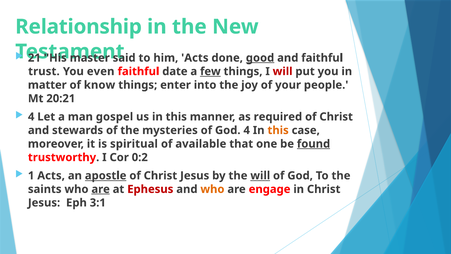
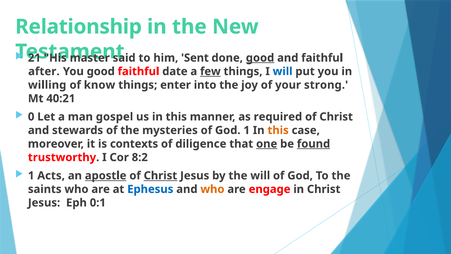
him Acts: Acts -> Sent (195, 58)
trust: trust -> after (44, 71)
You even: even -> good (101, 71)
will colour: red -> blue (283, 71)
matter: matter -> willing (47, 85)
people: people -> strong (326, 85)
20:21: 20:21 -> 40:21 (61, 98)
4: 4 -> 0 (31, 117)
God 4: 4 -> 1 (247, 130)
spiritual: spiritual -> contexts (134, 144)
available: available -> diligence (201, 144)
one underline: none -> present (267, 144)
0:2: 0:2 -> 8:2 (140, 157)
Christ underline: none -> present (160, 175)
will underline: present -> none (260, 175)
are underline: present -> none (101, 189)
Ephesus colour: red -> blue (150, 189)
3:1: 3:1 -> 0:1 (98, 203)
